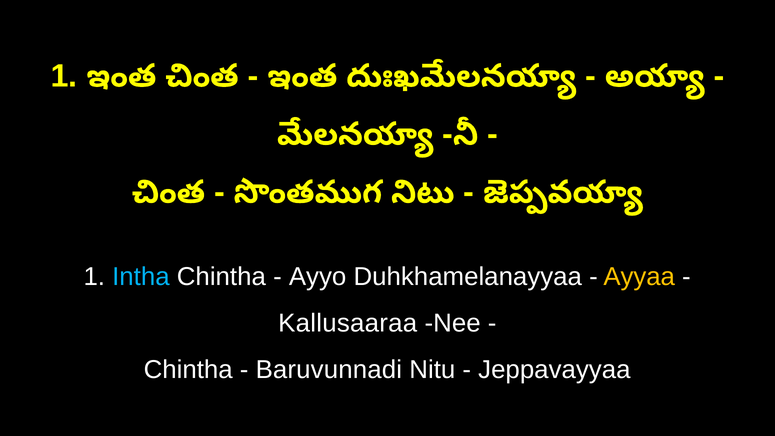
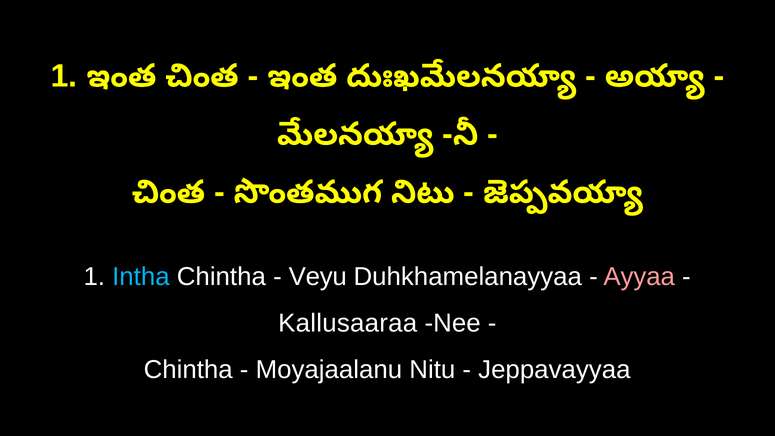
Ayyo: Ayyo -> Veyu (318, 277)
Ayyaa colour: yellow -> pink (639, 277)
Baruvunnadi: Baruvunnadi -> Moyajaalanu (329, 370)
